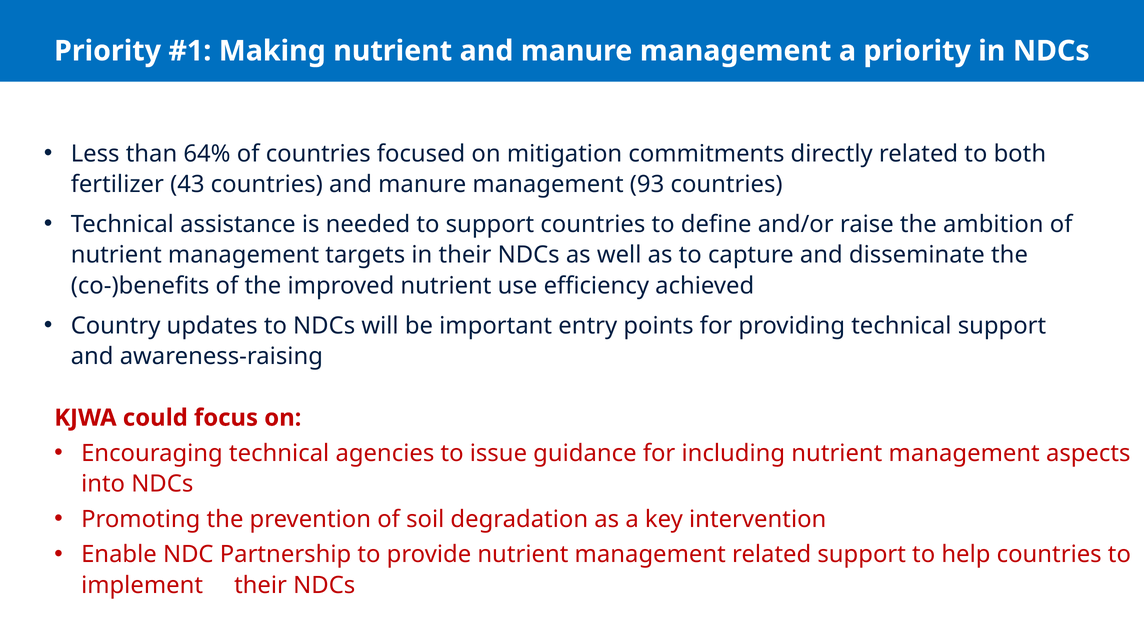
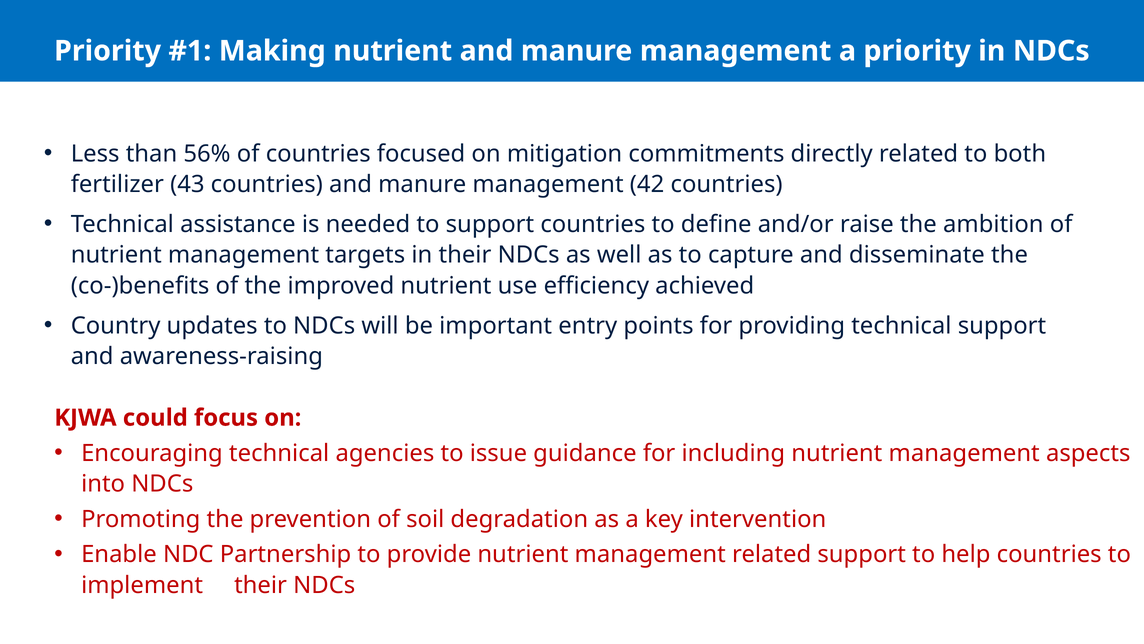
64%: 64% -> 56% (207, 154)
93: 93 -> 42 (647, 184)
